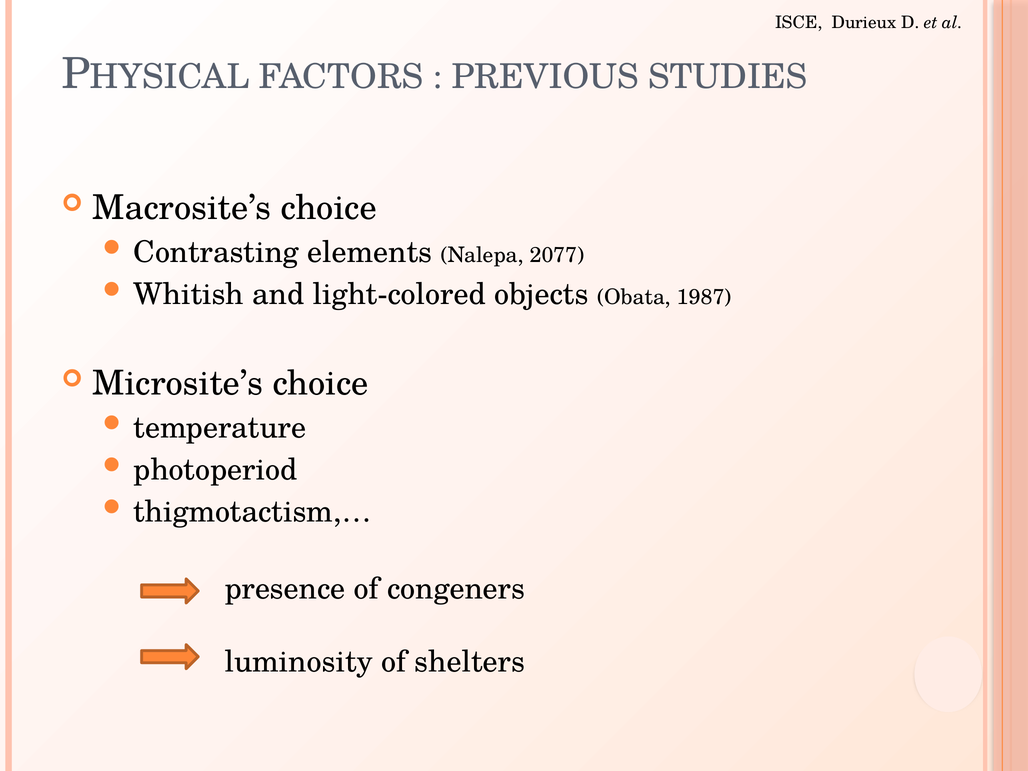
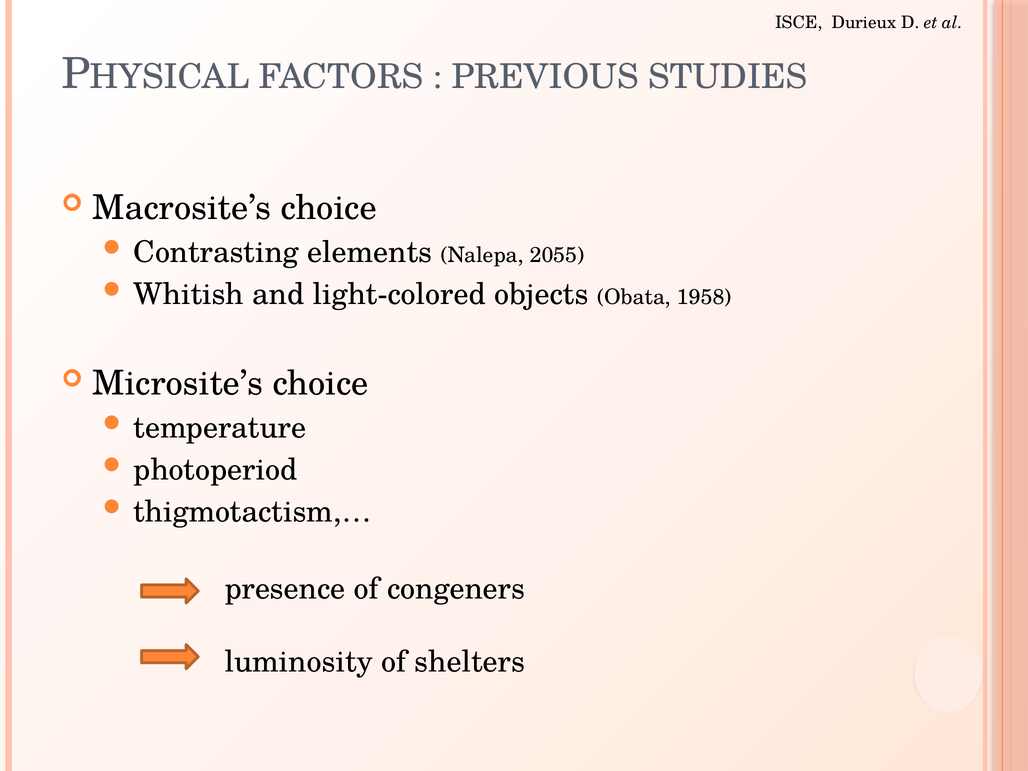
2077: 2077 -> 2055 (557, 255)
1987: 1987 -> 1958 (704, 297)
